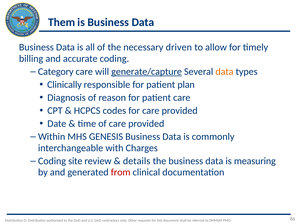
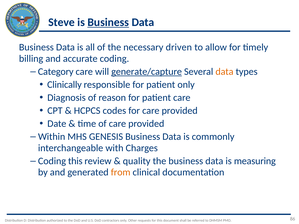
Them: Them -> Steve (62, 22)
Business underline: none -> present (108, 22)
patient plan: plan -> only (186, 85)
Coding site: site -> this (75, 161)
details: details -> quality (137, 161)
from colour: red -> orange (121, 172)
